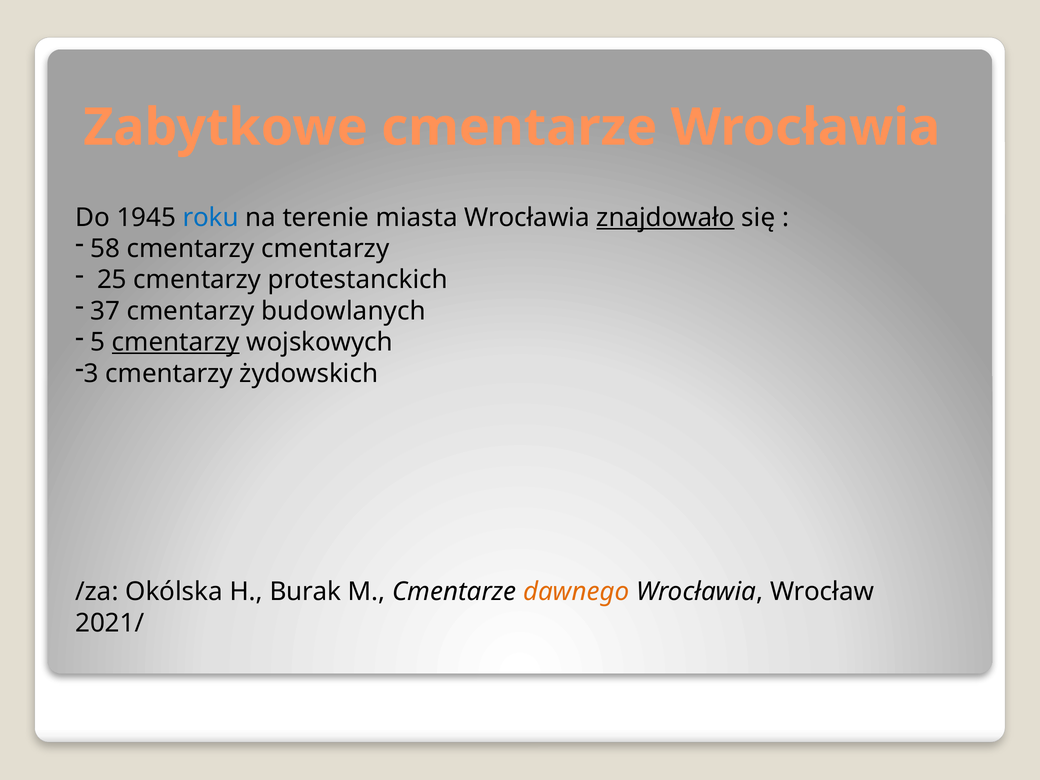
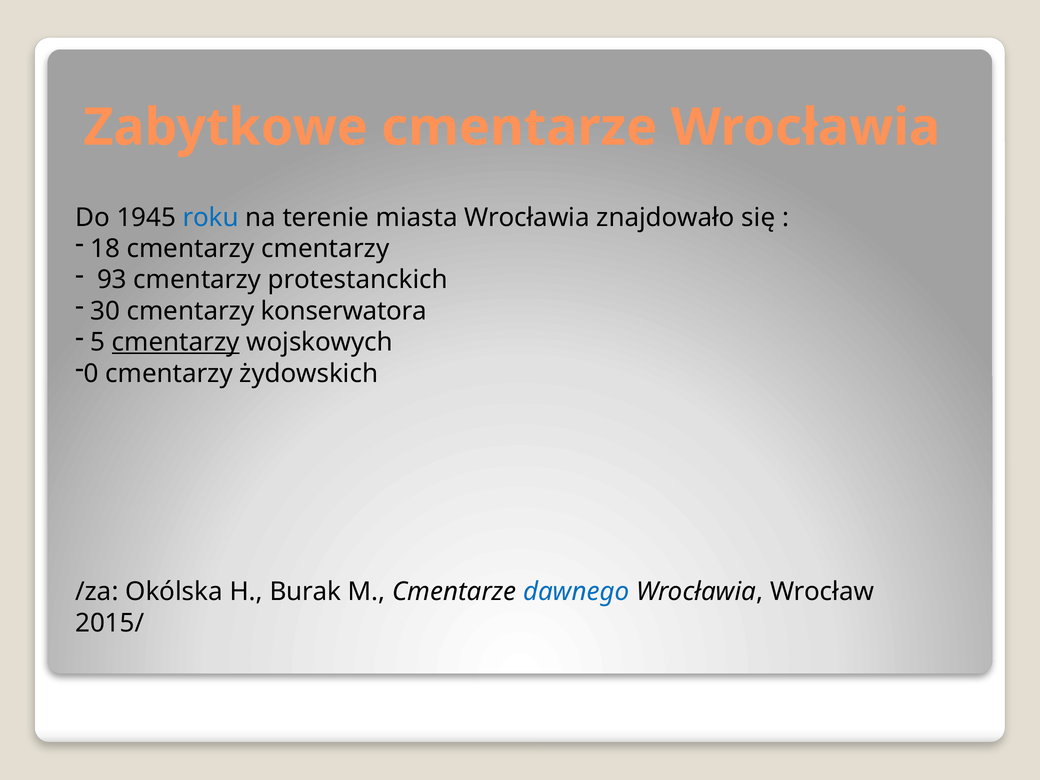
znajdowało underline: present -> none (666, 217)
58: 58 -> 18 (105, 249)
25: 25 -> 93 (112, 280)
37: 37 -> 30 (105, 311)
budowlanych: budowlanych -> konserwatora (344, 311)
3: 3 -> 0 (91, 373)
dawnego colour: orange -> blue (576, 592)
2021/: 2021/ -> 2015/ (110, 623)
